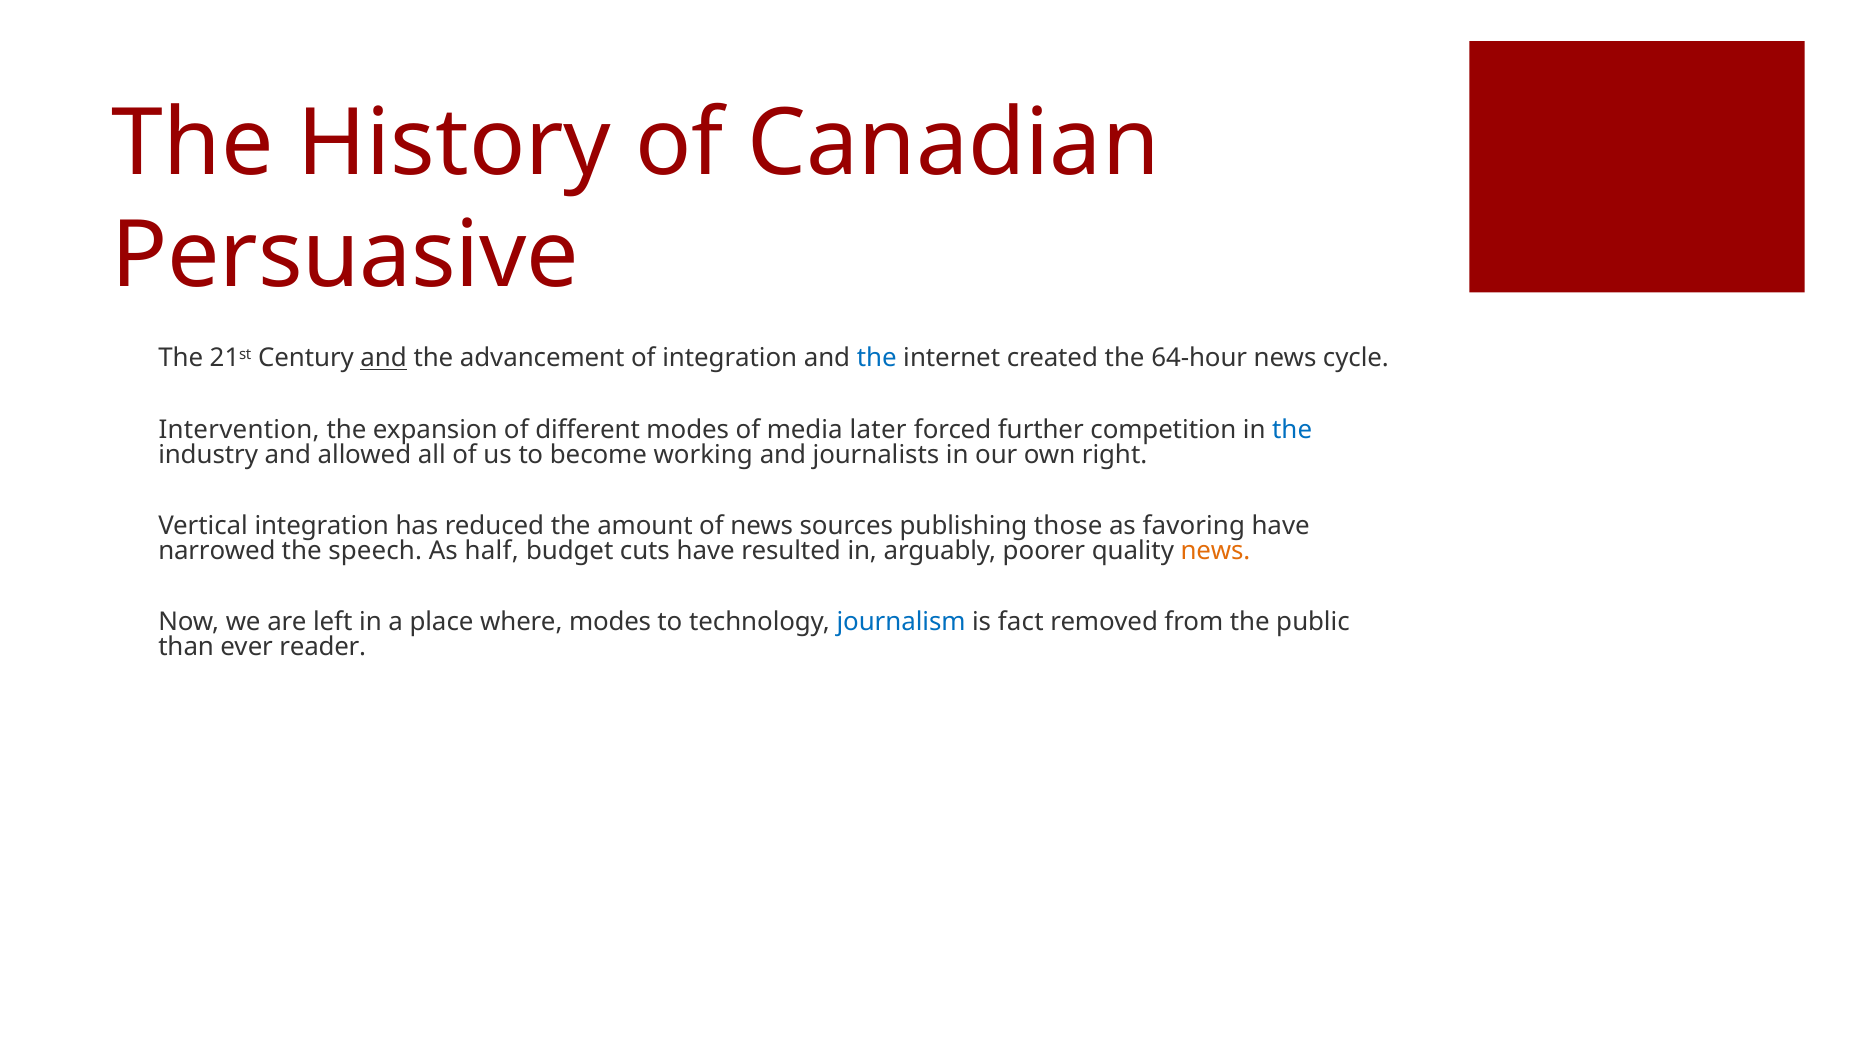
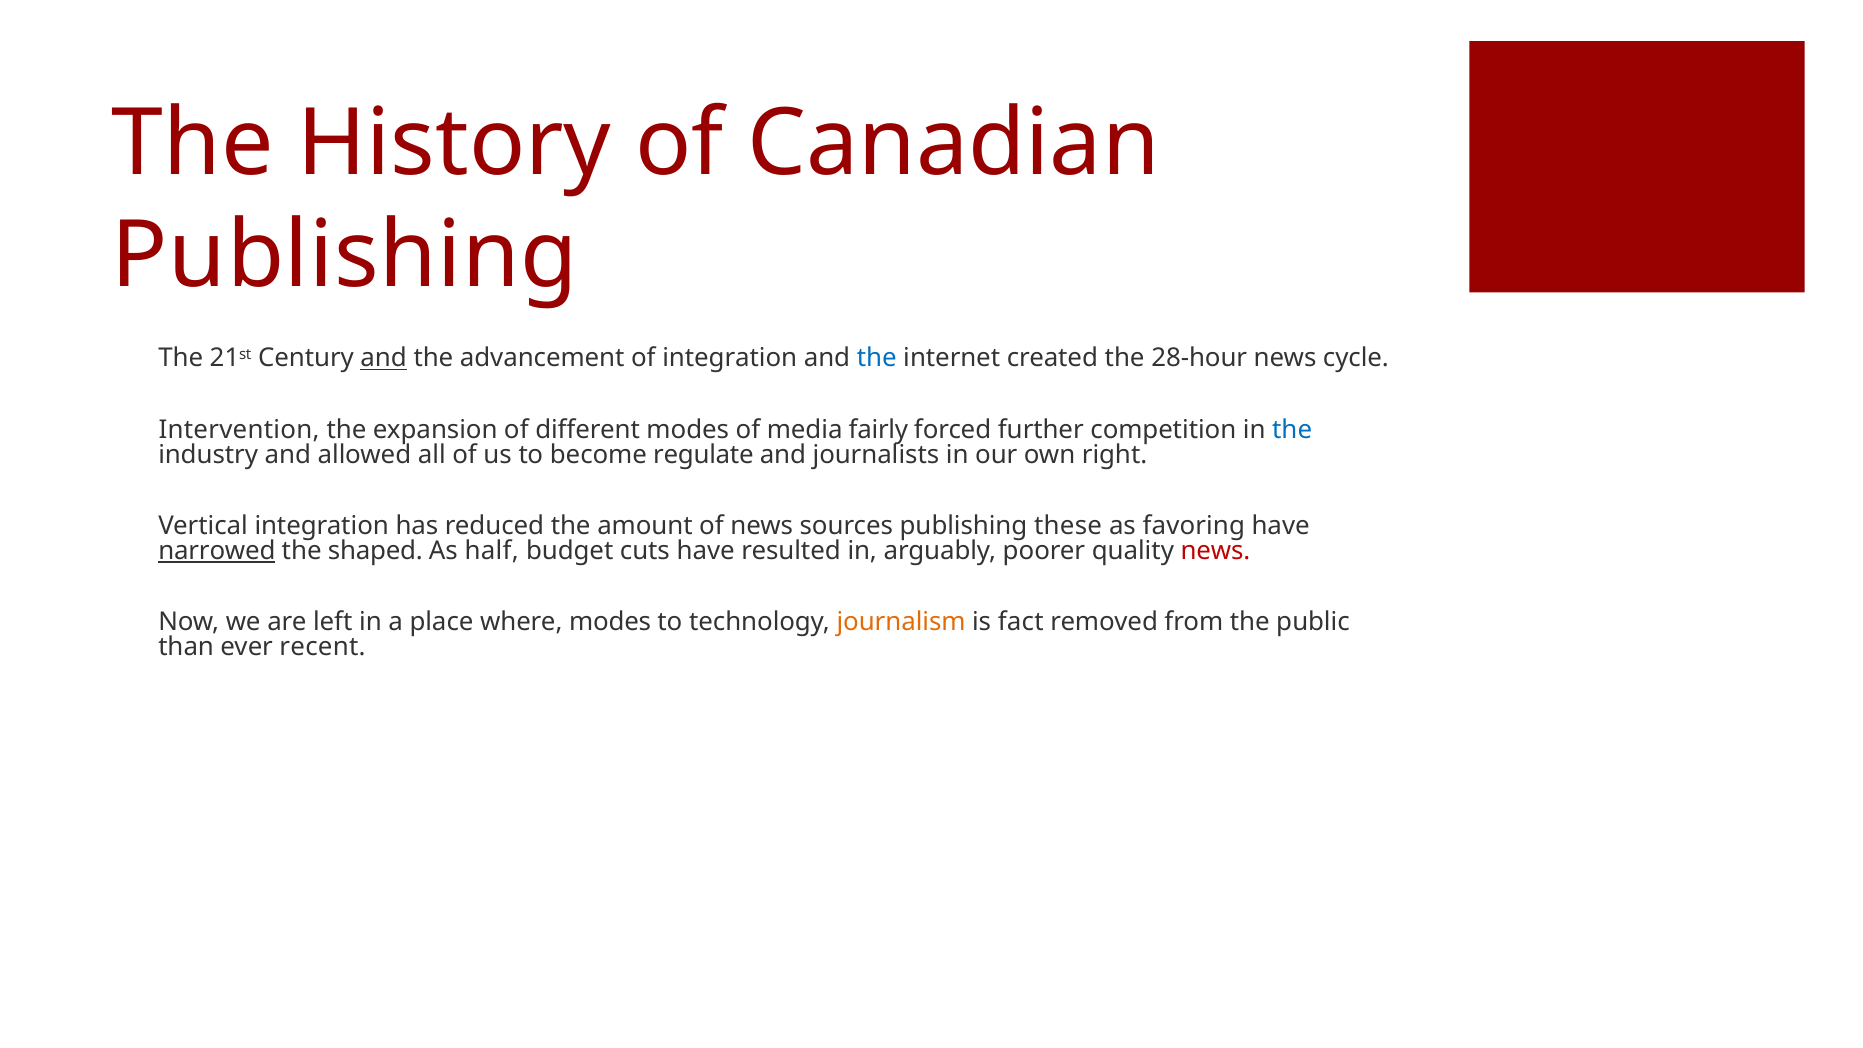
Persuasive: Persuasive -> Publishing (345, 256)
64-hour: 64-hour -> 28-hour (1199, 358)
later: later -> fairly (878, 430)
working: working -> regulate (703, 455)
those: those -> these (1068, 526)
narrowed underline: none -> present (217, 551)
speech: speech -> shaped (375, 551)
news colour: orange -> red (1215, 551)
journalism colour: blue -> orange (901, 622)
reader: reader -> recent (323, 647)
